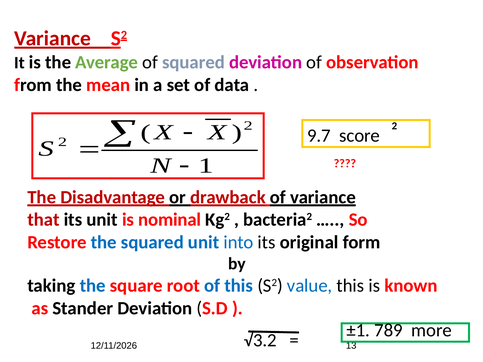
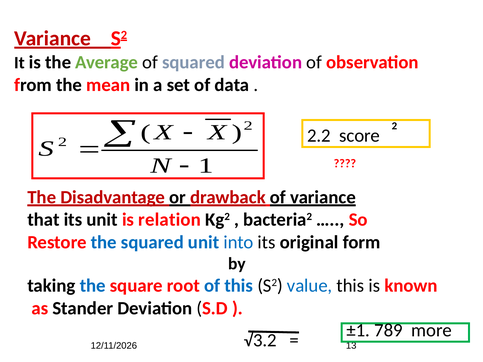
9.7: 9.7 -> 2.2 (319, 136)
that colour: red -> black (43, 220)
nominal: nominal -> relation (170, 220)
